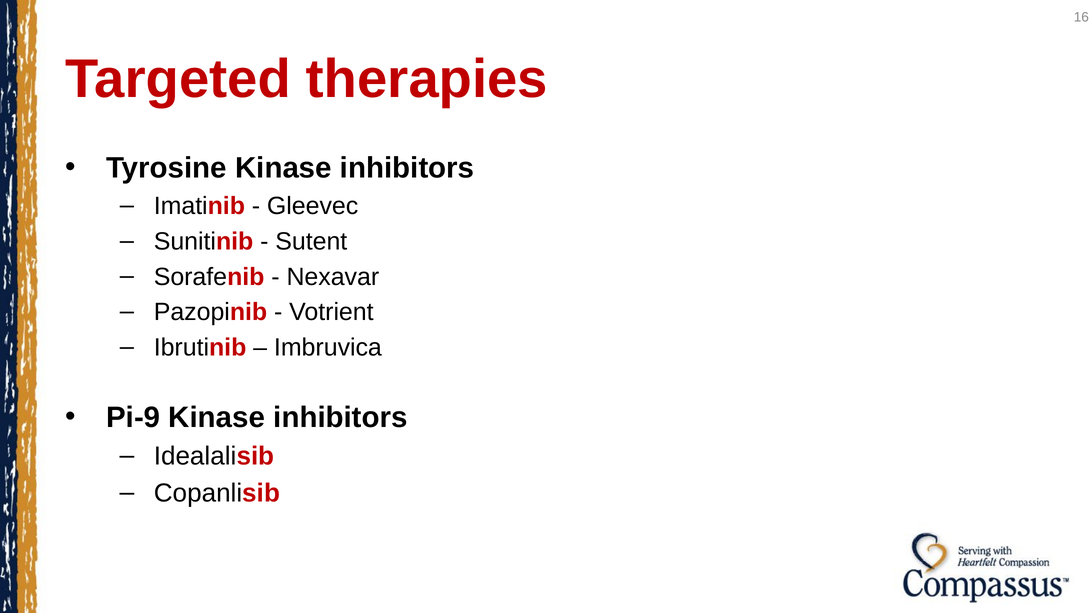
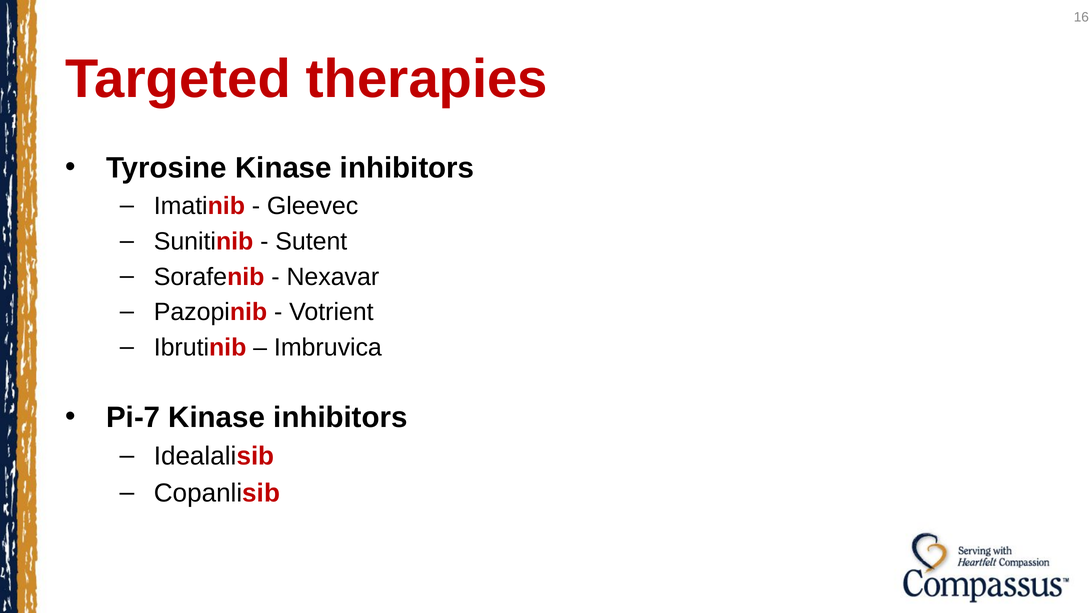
Pi-9: Pi-9 -> Pi-7 (133, 417)
